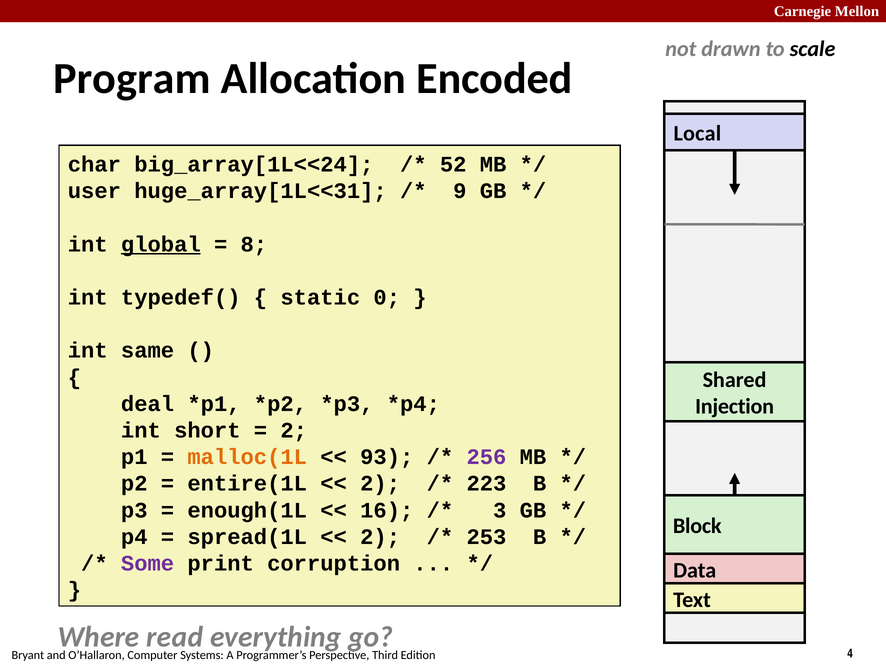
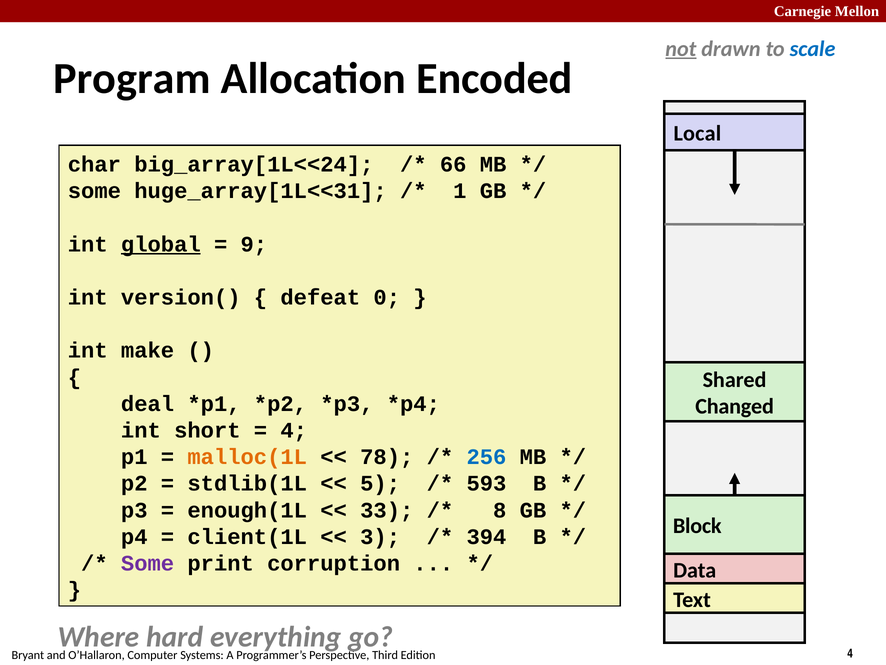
not underline: none -> present (681, 49)
scale colour: black -> blue (813, 49)
52: 52 -> 66 (453, 164)
user: user -> some (94, 191)
9: 9 -> 1 (460, 191)
8: 8 -> 9 (254, 244)
typedef(: typedef( -> version( (181, 297)
static: static -> defeat (320, 297)
same: same -> make (148, 350)
Injection: Injection -> Changed (735, 406)
2: 2 -> 4 (294, 430)
93: 93 -> 78 (387, 457)
256 colour: purple -> blue (486, 457)
entire(1L: entire(1L -> stdlib(1L (247, 483)
2: 2 -> 5 (380, 483)
223: 223 -> 593 (486, 483)
16: 16 -> 33 (387, 510)
3: 3 -> 8 (500, 510)
spread(1L: spread(1L -> client(1L (247, 536)
2: 2 -> 3 (380, 536)
253: 253 -> 394 (486, 536)
read: read -> hard (175, 636)
